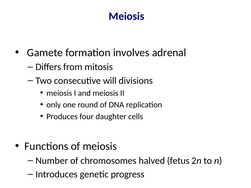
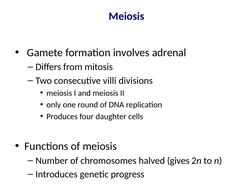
will: will -> villi (110, 81)
fetus: fetus -> gives (178, 161)
